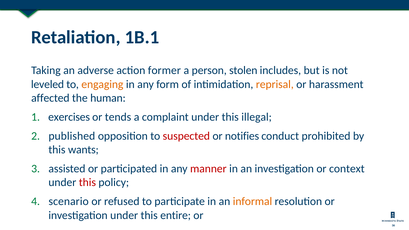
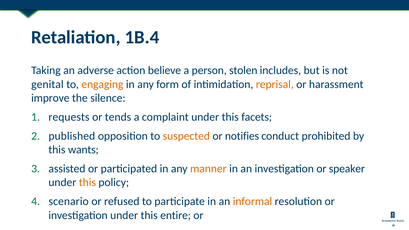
1B.1: 1B.1 -> 1B.4 (142, 37)
former: former -> believe (164, 70)
leveled: leveled -> genital (47, 84)
affected: affected -> improve (50, 98)
human: human -> silence (108, 98)
exercises: exercises -> requests (69, 117)
illegal: illegal -> facets (257, 117)
suspected colour: red -> orange (186, 136)
manner colour: red -> orange (208, 169)
context: context -> speaker (347, 169)
this colour: red -> orange (87, 183)
